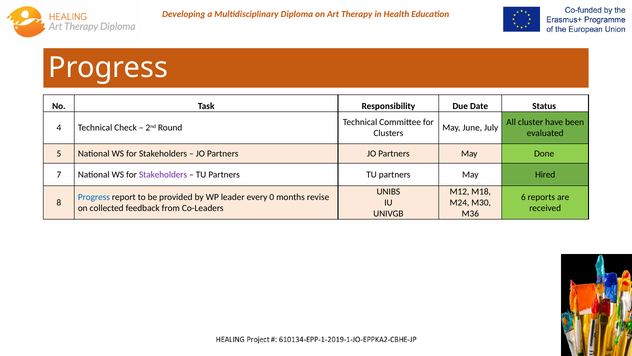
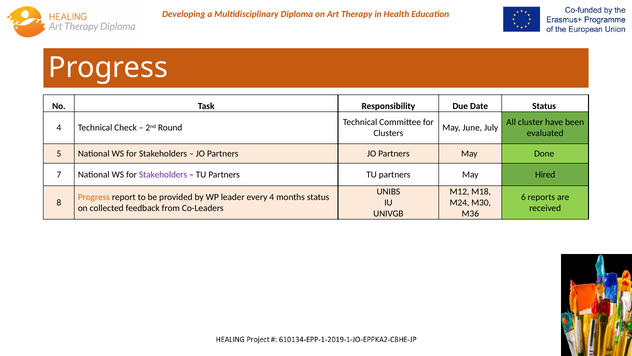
Progress colour: blue -> orange (94, 197)
every 0: 0 -> 4 (272, 197)
months revise: revise -> status (318, 197)
